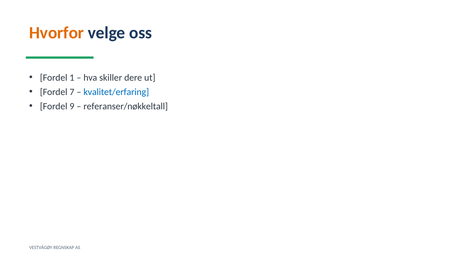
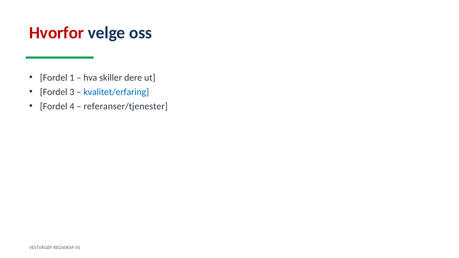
Hvorfor colour: orange -> red (57, 33)
7: 7 -> 3 (72, 92)
9: 9 -> 4 (72, 106)
referanser/nøkkeltall: referanser/nøkkeltall -> referanser/tjenester (126, 106)
